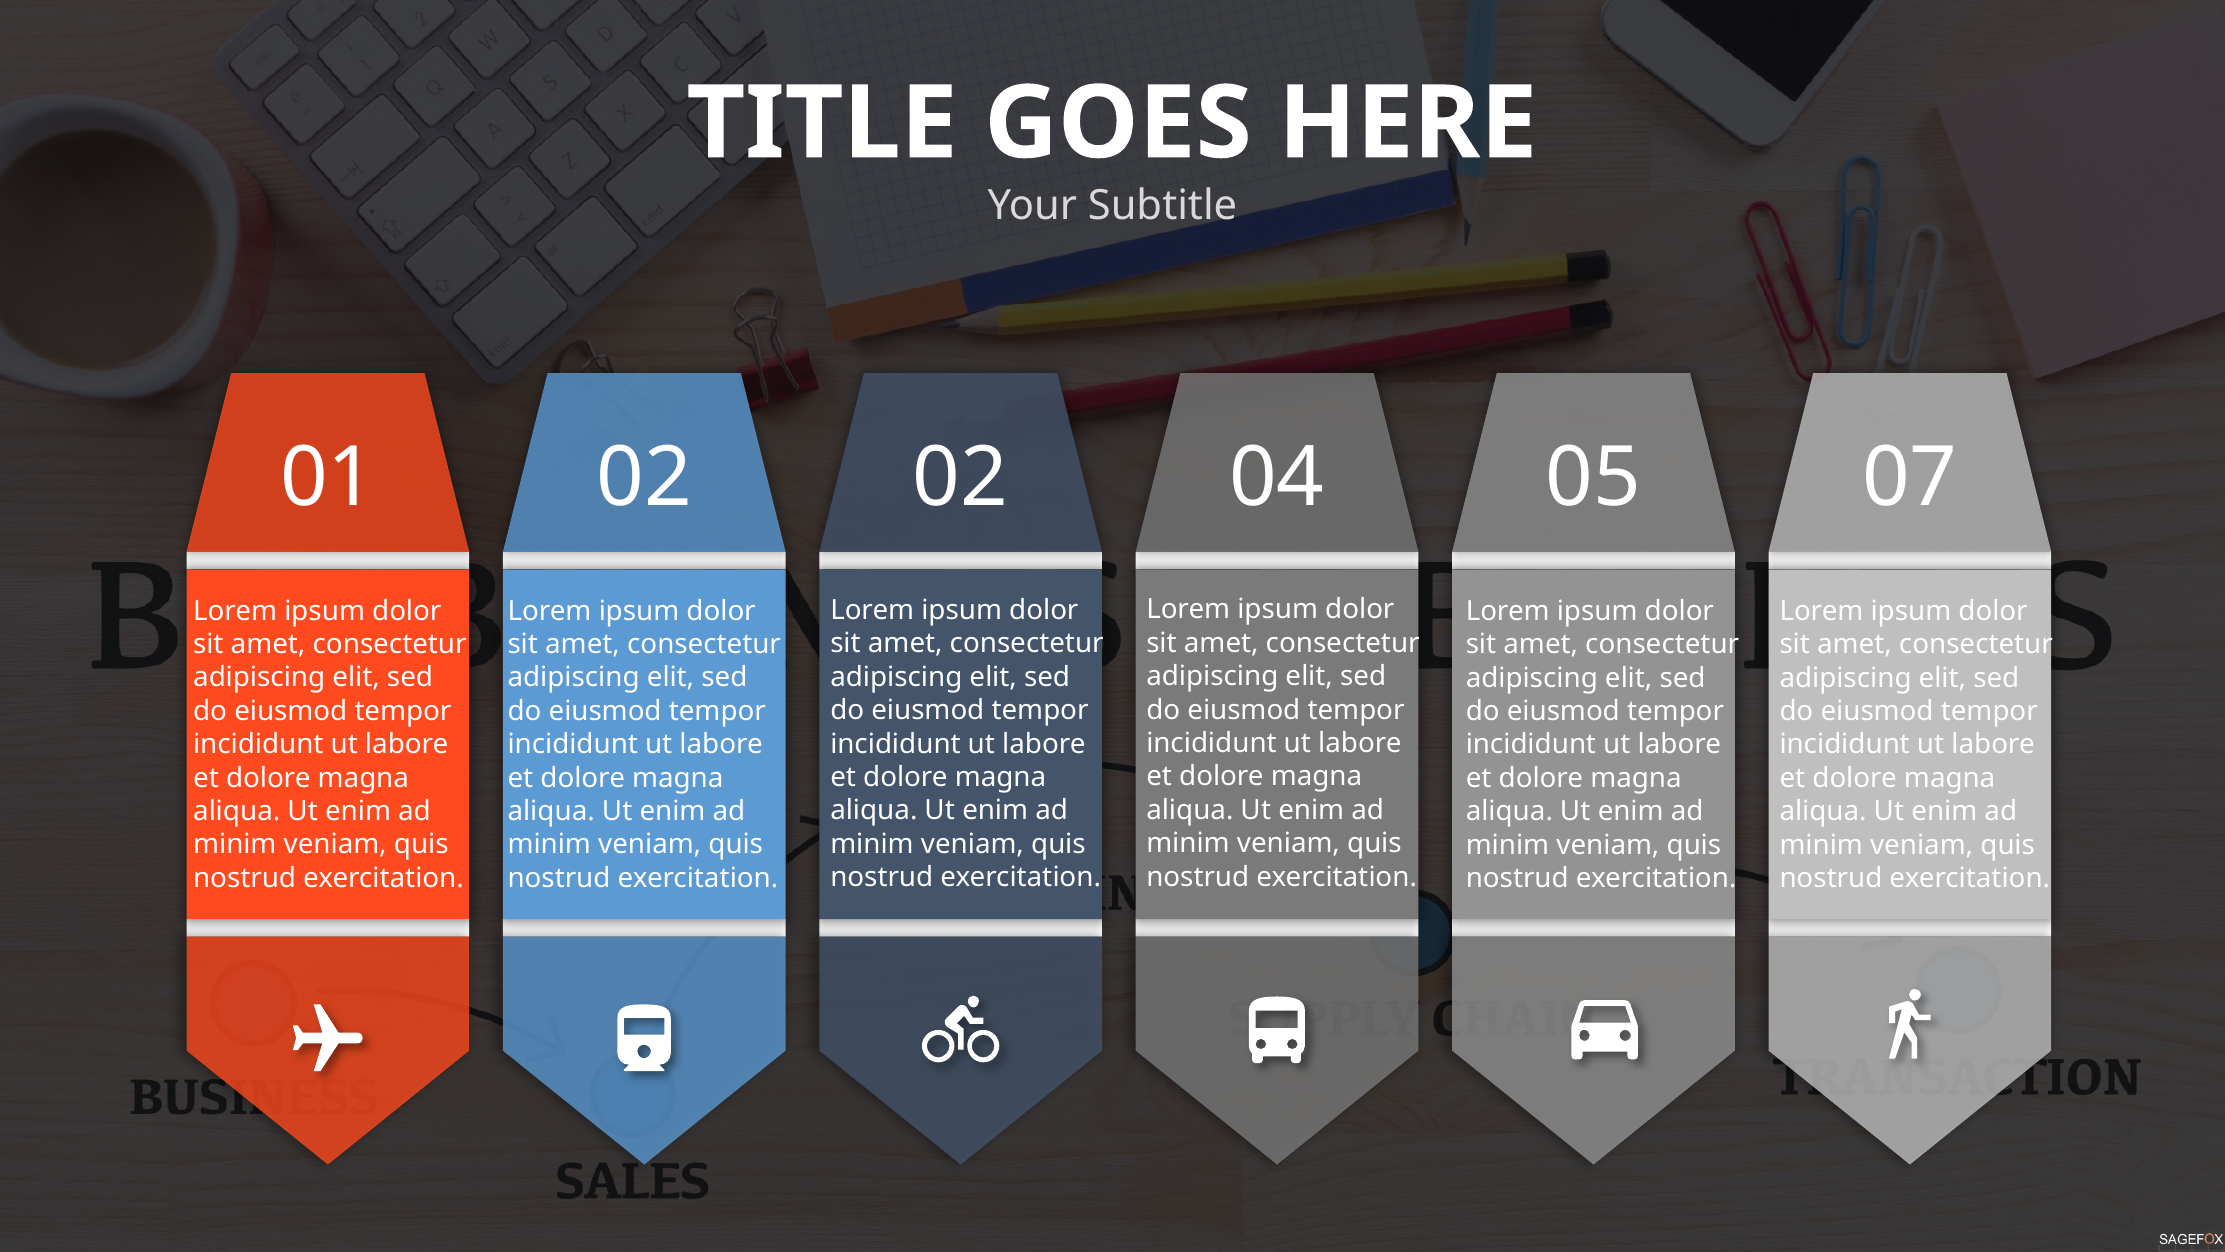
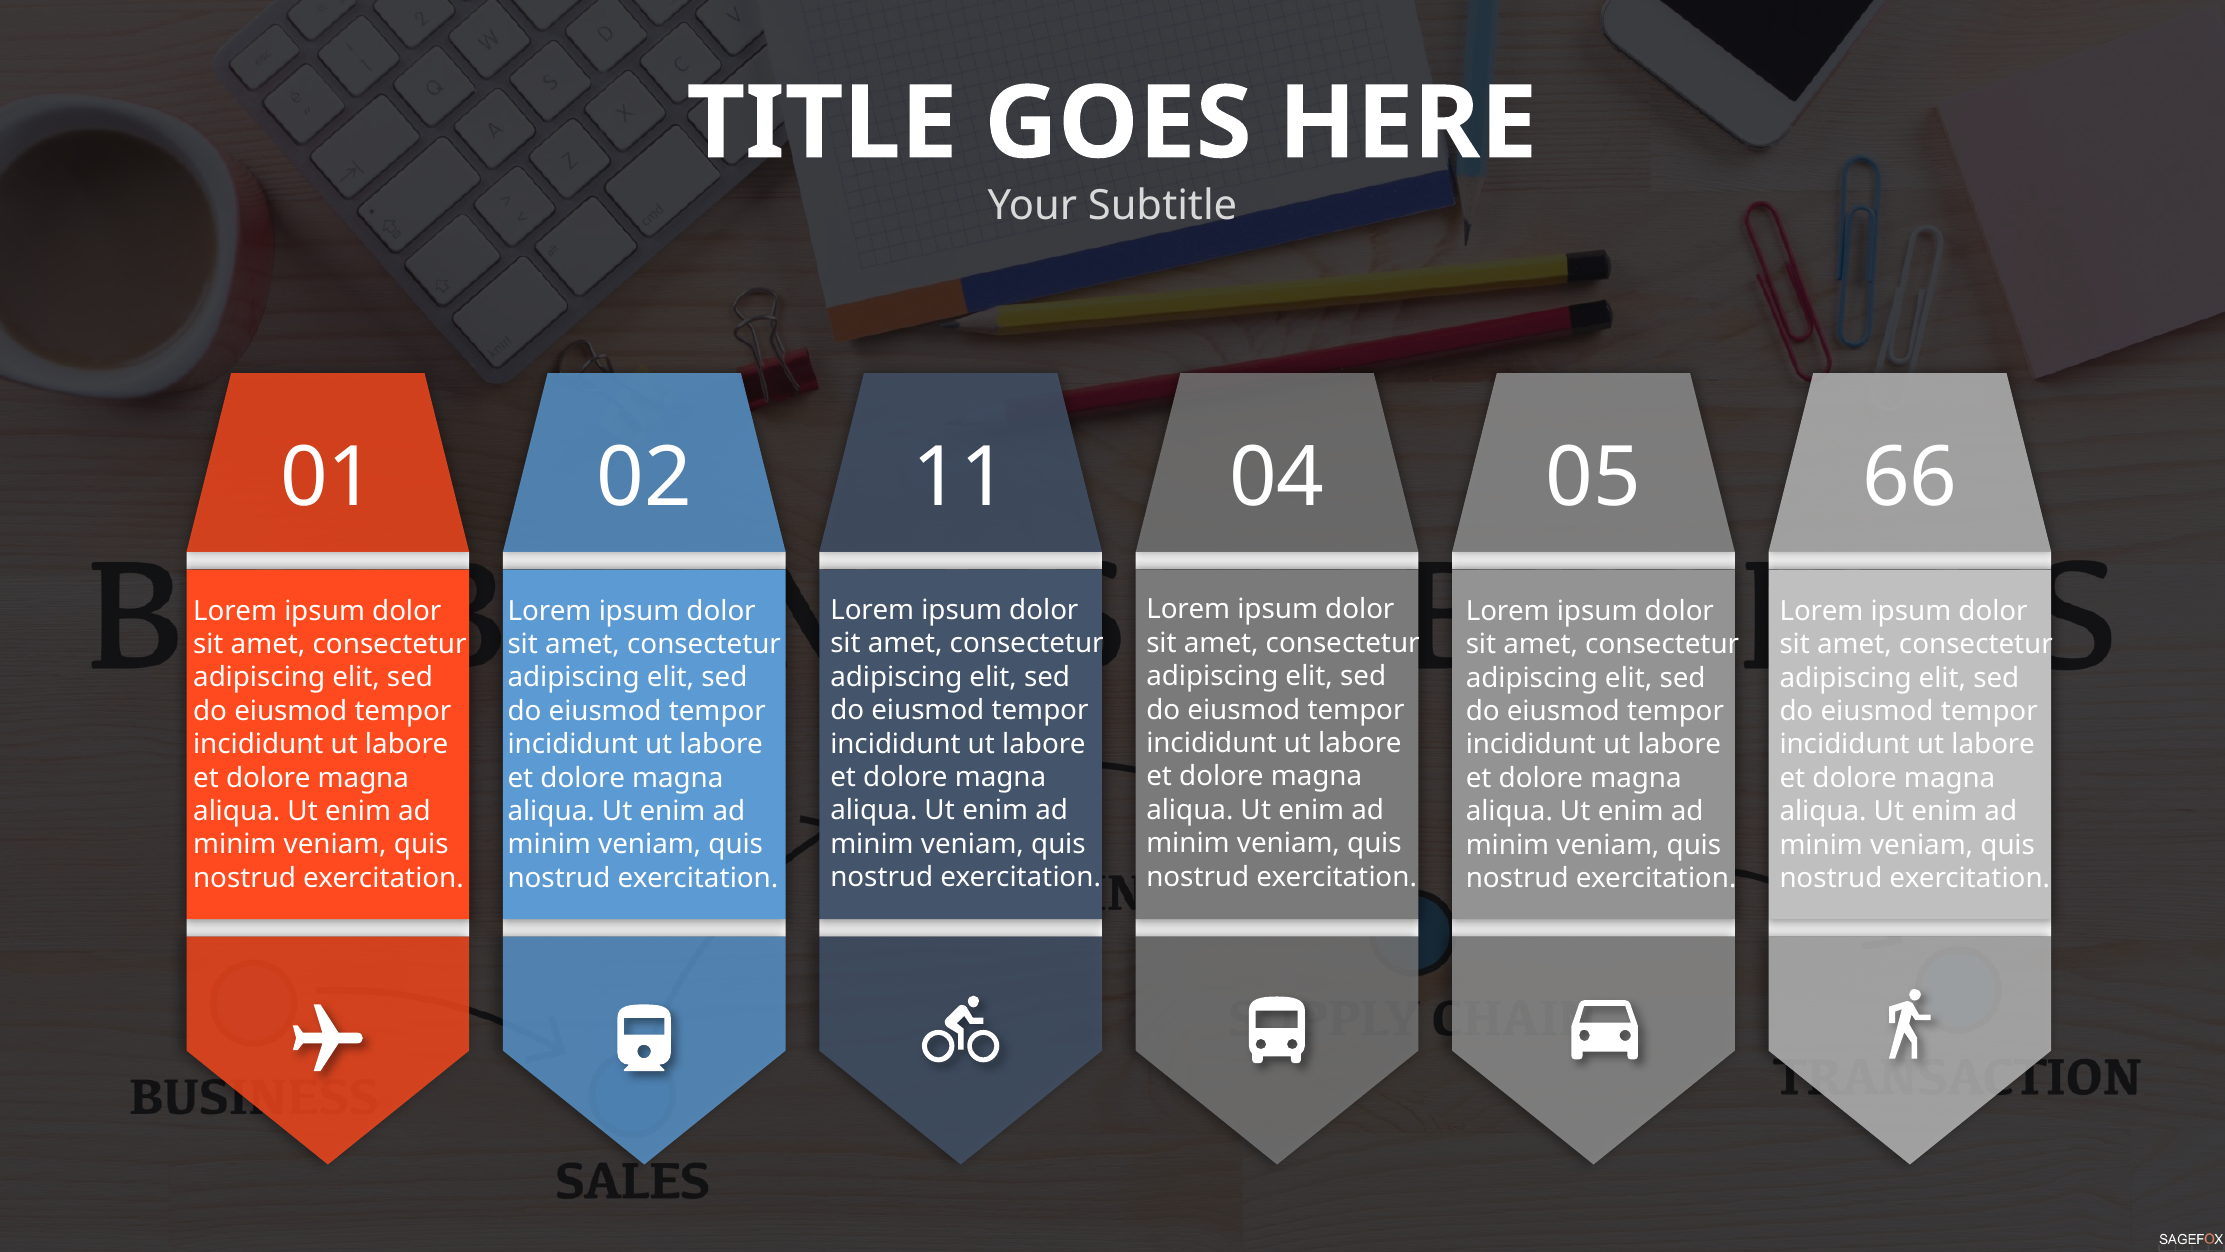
02 02: 02 -> 11 (961, 478)
07: 07 -> 66 (1910, 478)
